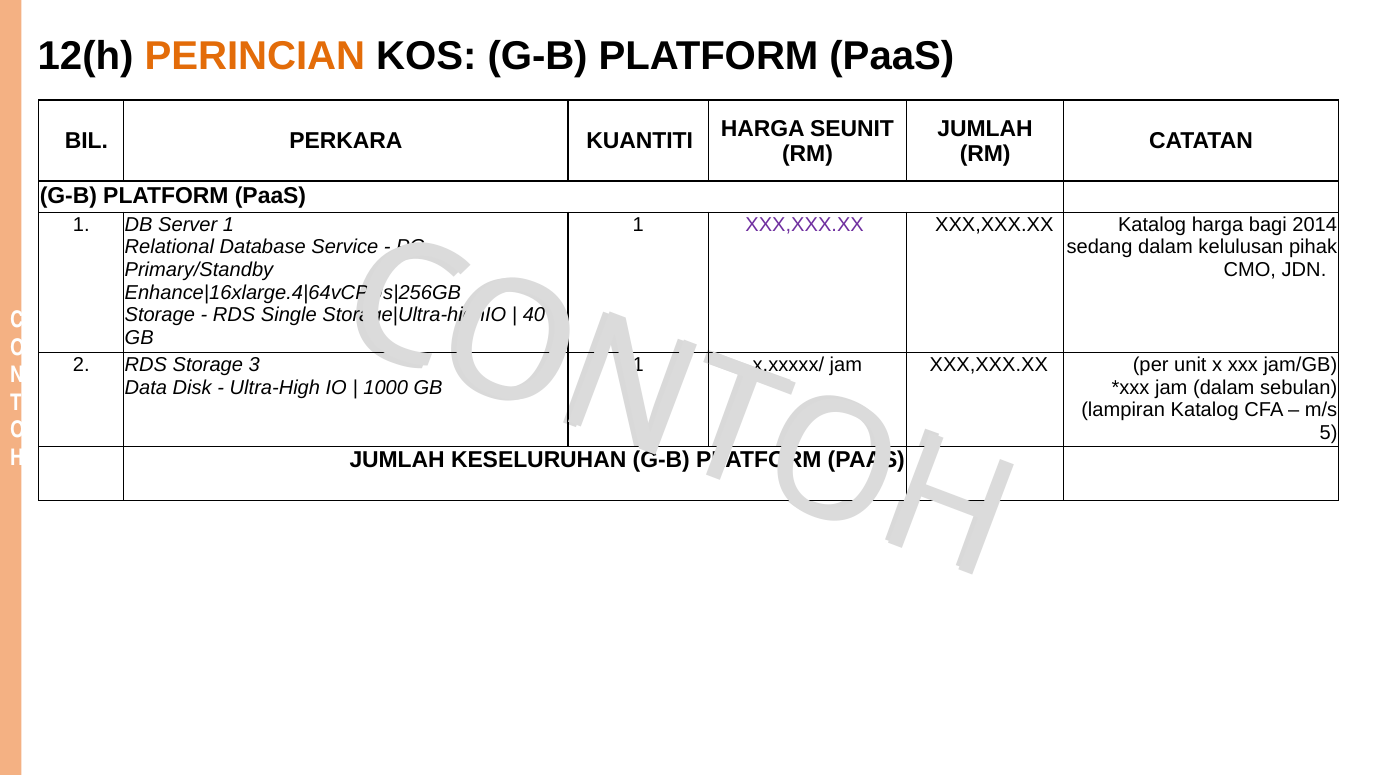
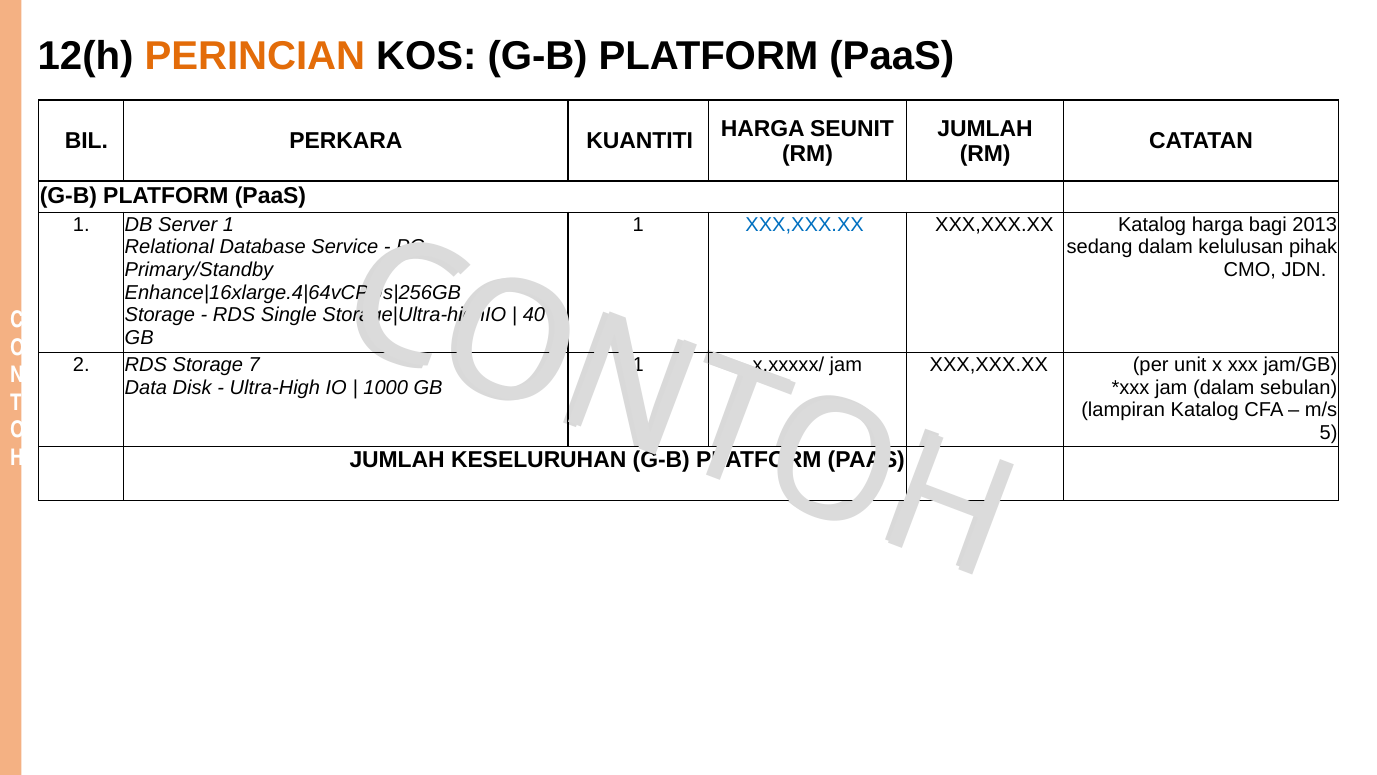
XXX,XXX.XX colour: purple -> blue (805, 225)
2014: 2014 -> 2013 (1315, 224)
3: 3 -> 7 (254, 365)
